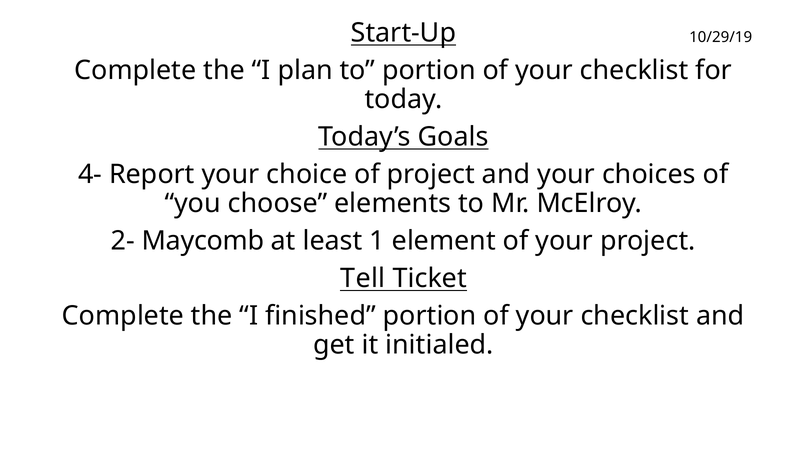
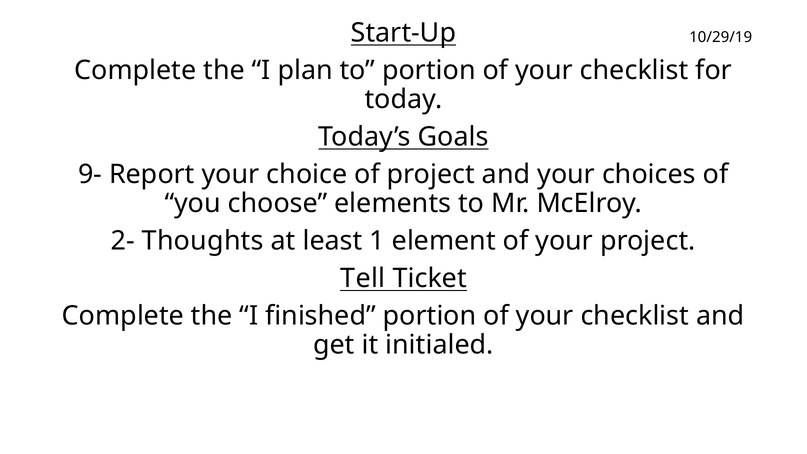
4-: 4- -> 9- (90, 174)
Maycomb: Maycomb -> Thoughts (203, 241)
